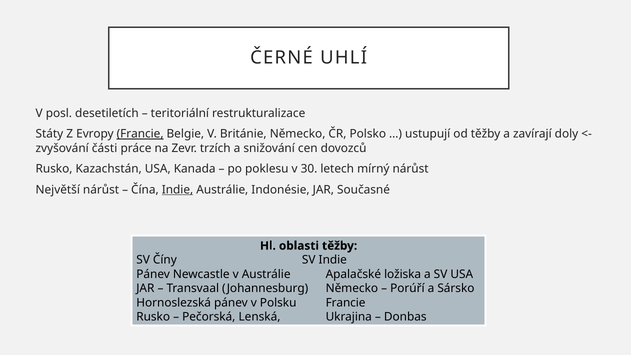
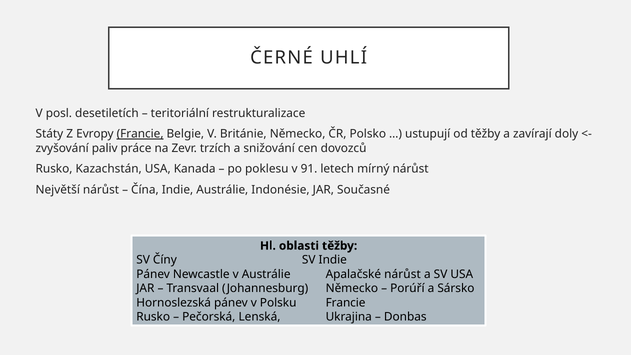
části: části -> paliv (105, 148)
30: 30 -> 91 (309, 169)
Indie underline: present -> none (177, 190)
Apalačské ložiska: ložiska -> nárůst (402, 274)
